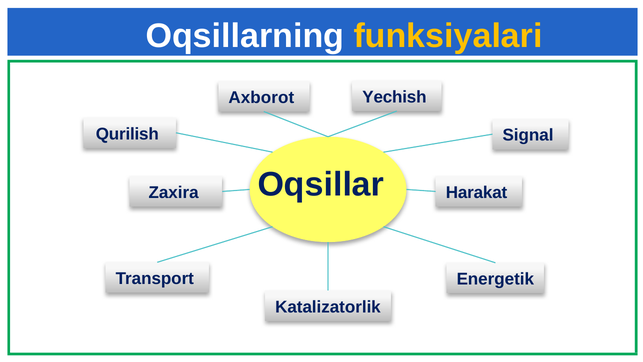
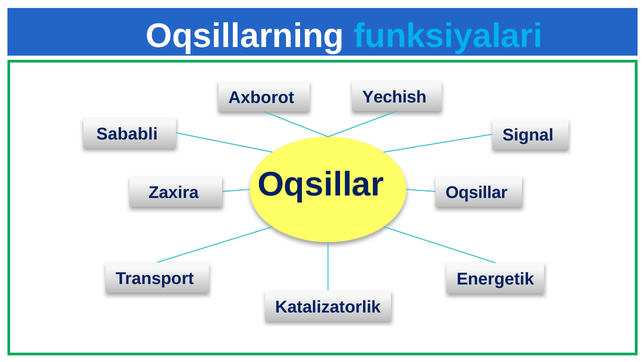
funksiyalari colour: yellow -> light blue (448, 36)
Qurilish: Qurilish -> Sababli (127, 134)
Harakat: Harakat -> Oqsillar (477, 192)
